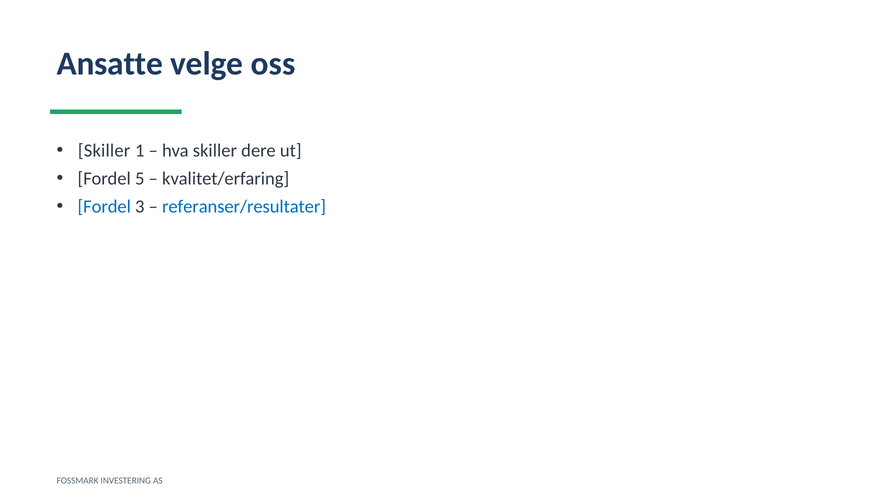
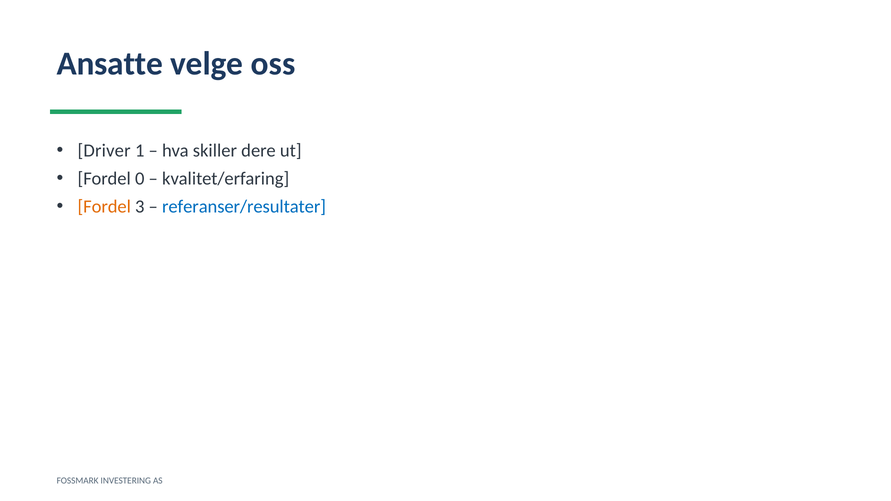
Skiller: Skiller -> Driver (104, 151)
5: 5 -> 0 (140, 179)
Fordel colour: blue -> orange (104, 207)
